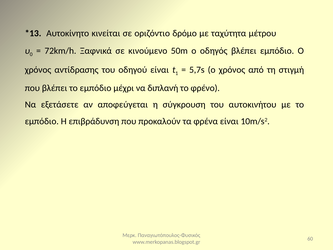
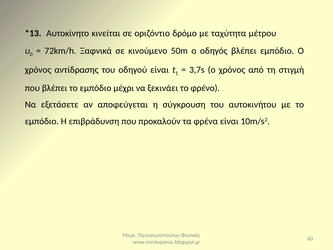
5,7s: 5,7s -> 3,7s (197, 70)
διπλανή: διπλανή -> ξεκινάει (163, 88)
